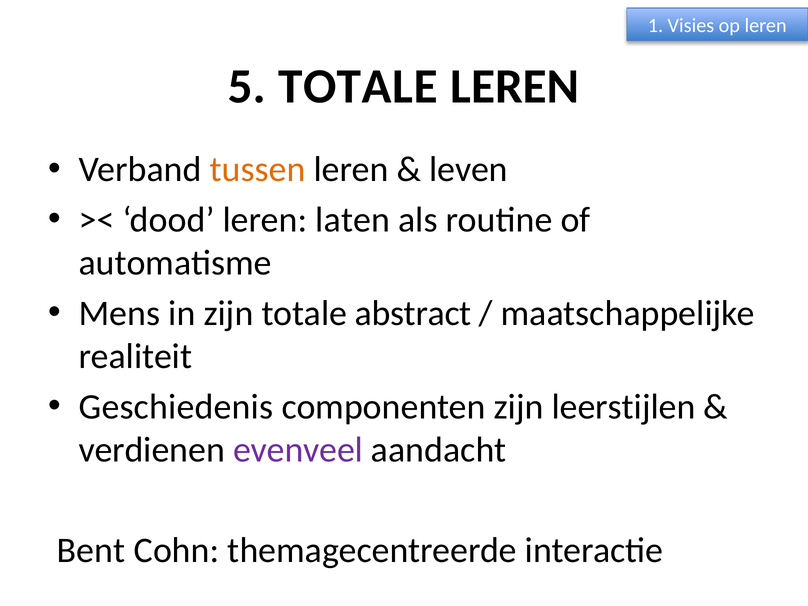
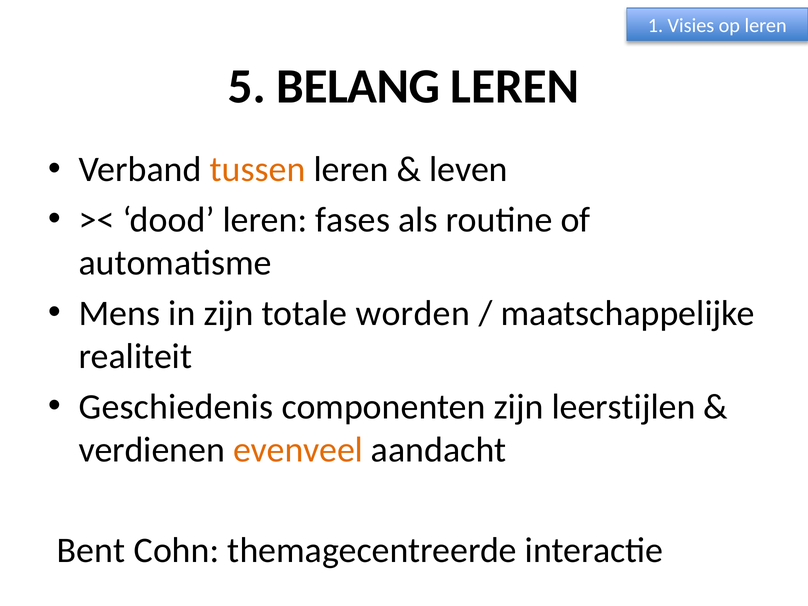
5 TOTALE: TOTALE -> BELANG (358, 86)
laten: laten -> fases (353, 220)
abstract: abstract -> worden (413, 313)
evenveel colour: purple -> orange (298, 450)
